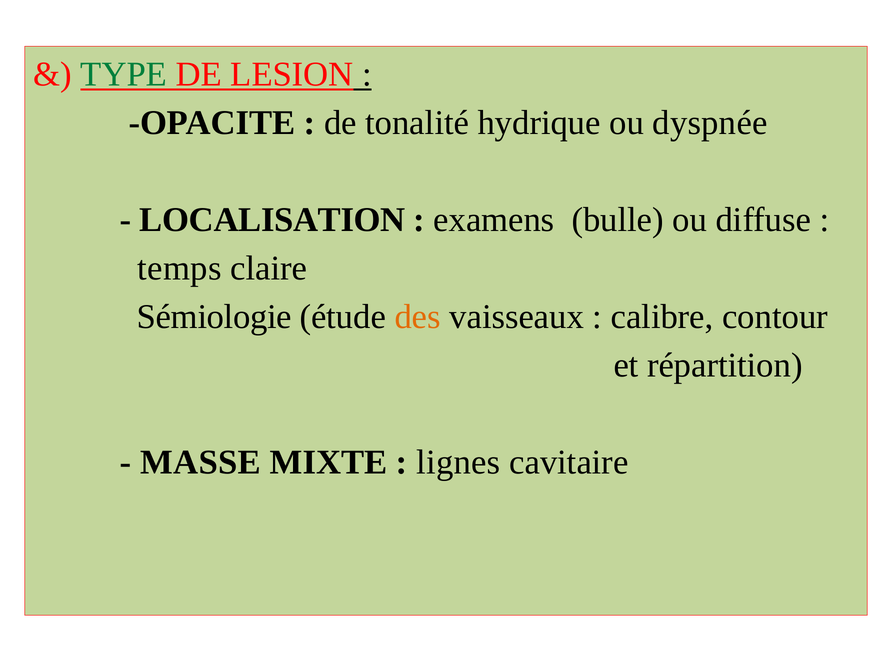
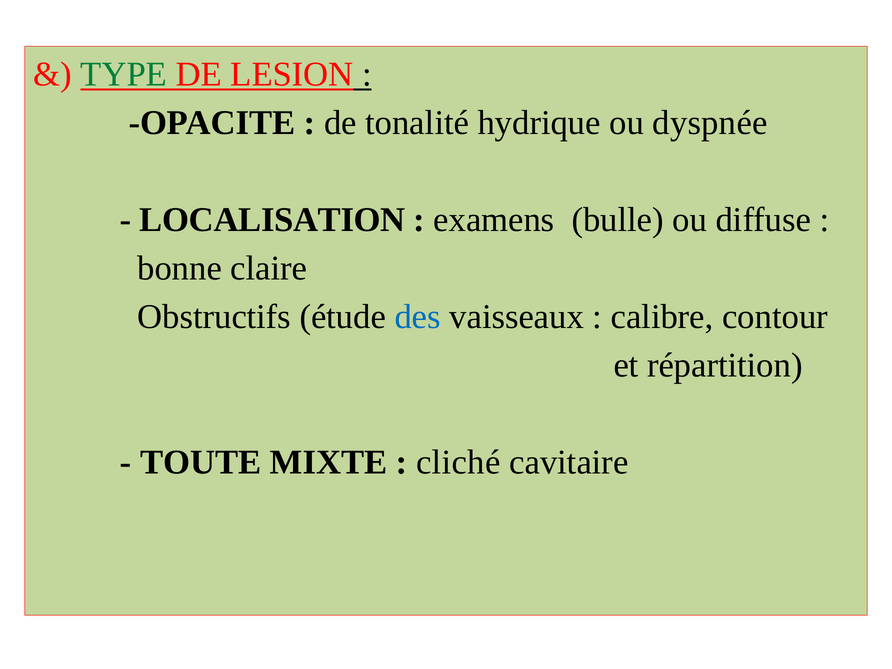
temps: temps -> bonne (180, 268)
Sémiologie: Sémiologie -> Obstructifs (214, 317)
des colour: orange -> blue (418, 317)
MASSE: MASSE -> TOUTE (201, 462)
lignes: lignes -> cliché (458, 462)
